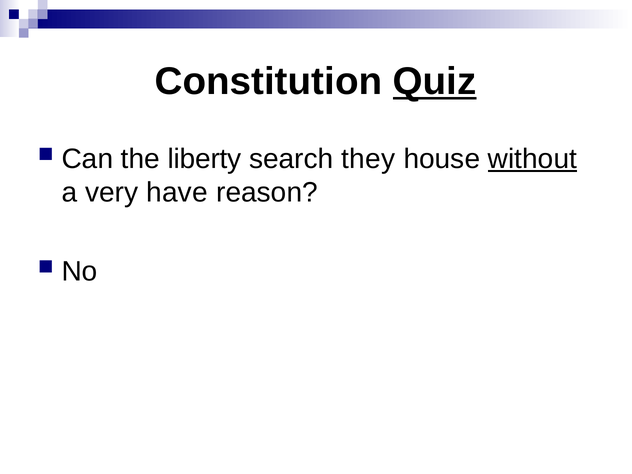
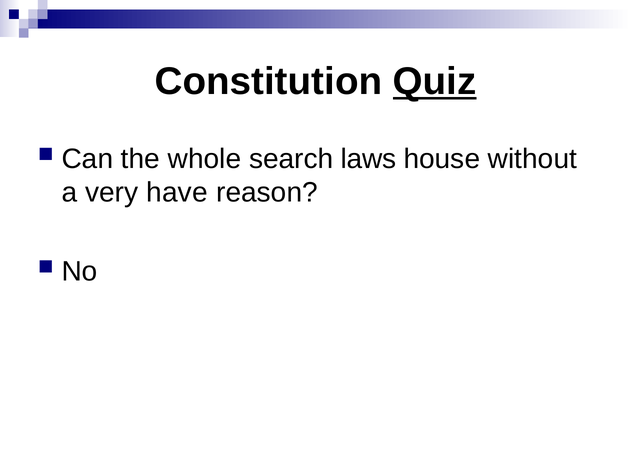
liberty: liberty -> whole (205, 159)
they: they -> laws (369, 159)
without underline: present -> none (532, 159)
